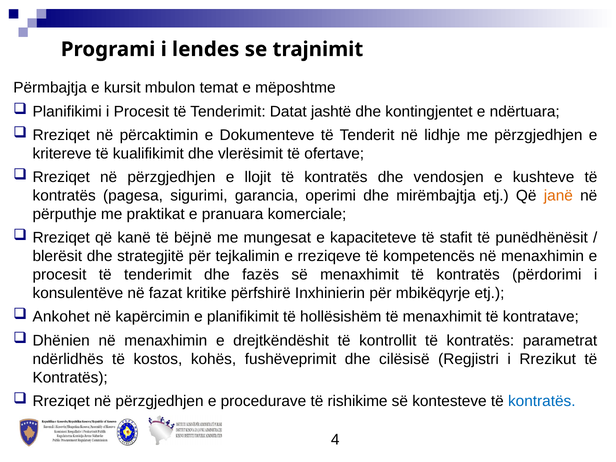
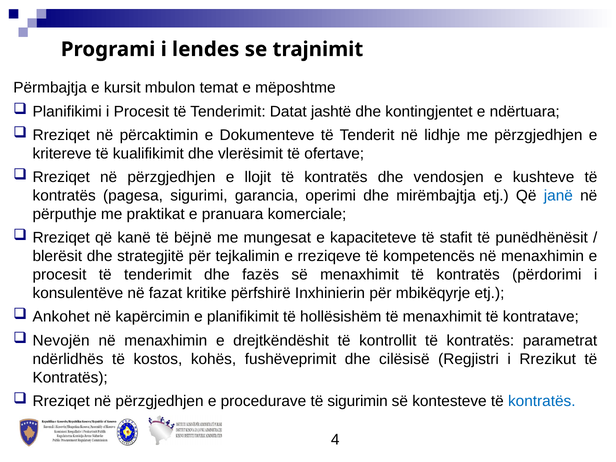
janë colour: orange -> blue (558, 196)
Dhënien: Dhënien -> Nevojën (61, 340)
rishikime: rishikime -> sigurimin (358, 401)
